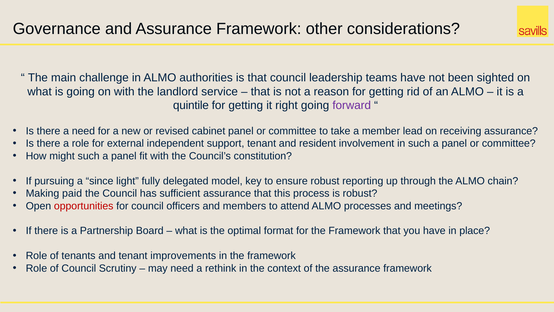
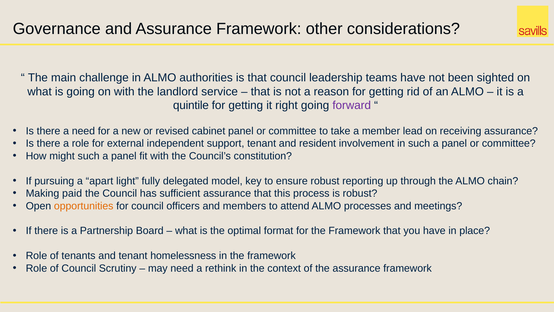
since: since -> apart (99, 181)
opportunities colour: red -> orange (84, 206)
improvements: improvements -> homelessness (183, 256)
